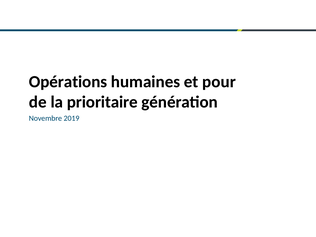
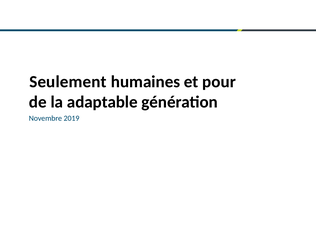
Opérations: Opérations -> Seulement (68, 82)
prioritaire: prioritaire -> adaptable (102, 102)
